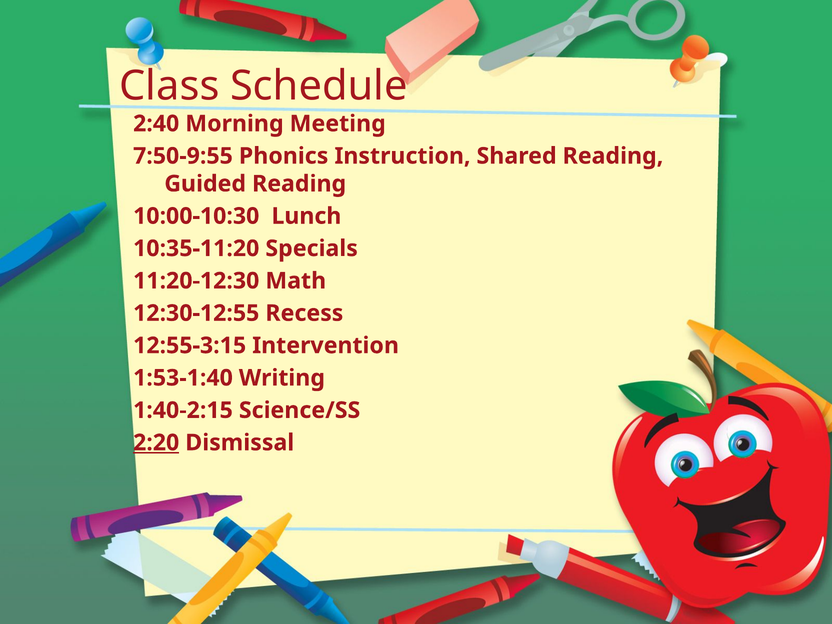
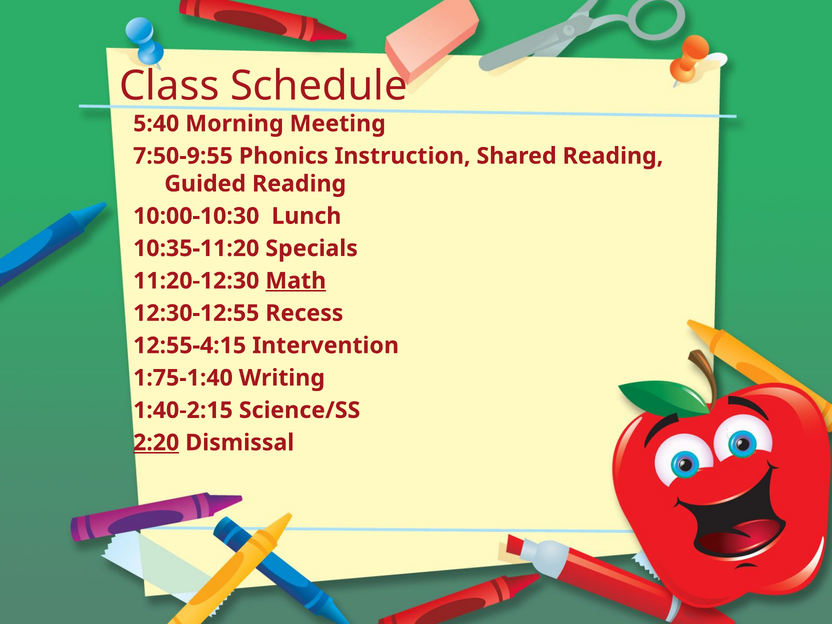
2:40: 2:40 -> 5:40 (156, 124)
Math underline: none -> present (296, 281)
12:55-3:15: 12:55-3:15 -> 12:55-4:15 (190, 346)
1:53-1:40: 1:53-1:40 -> 1:75-1:40 (183, 378)
